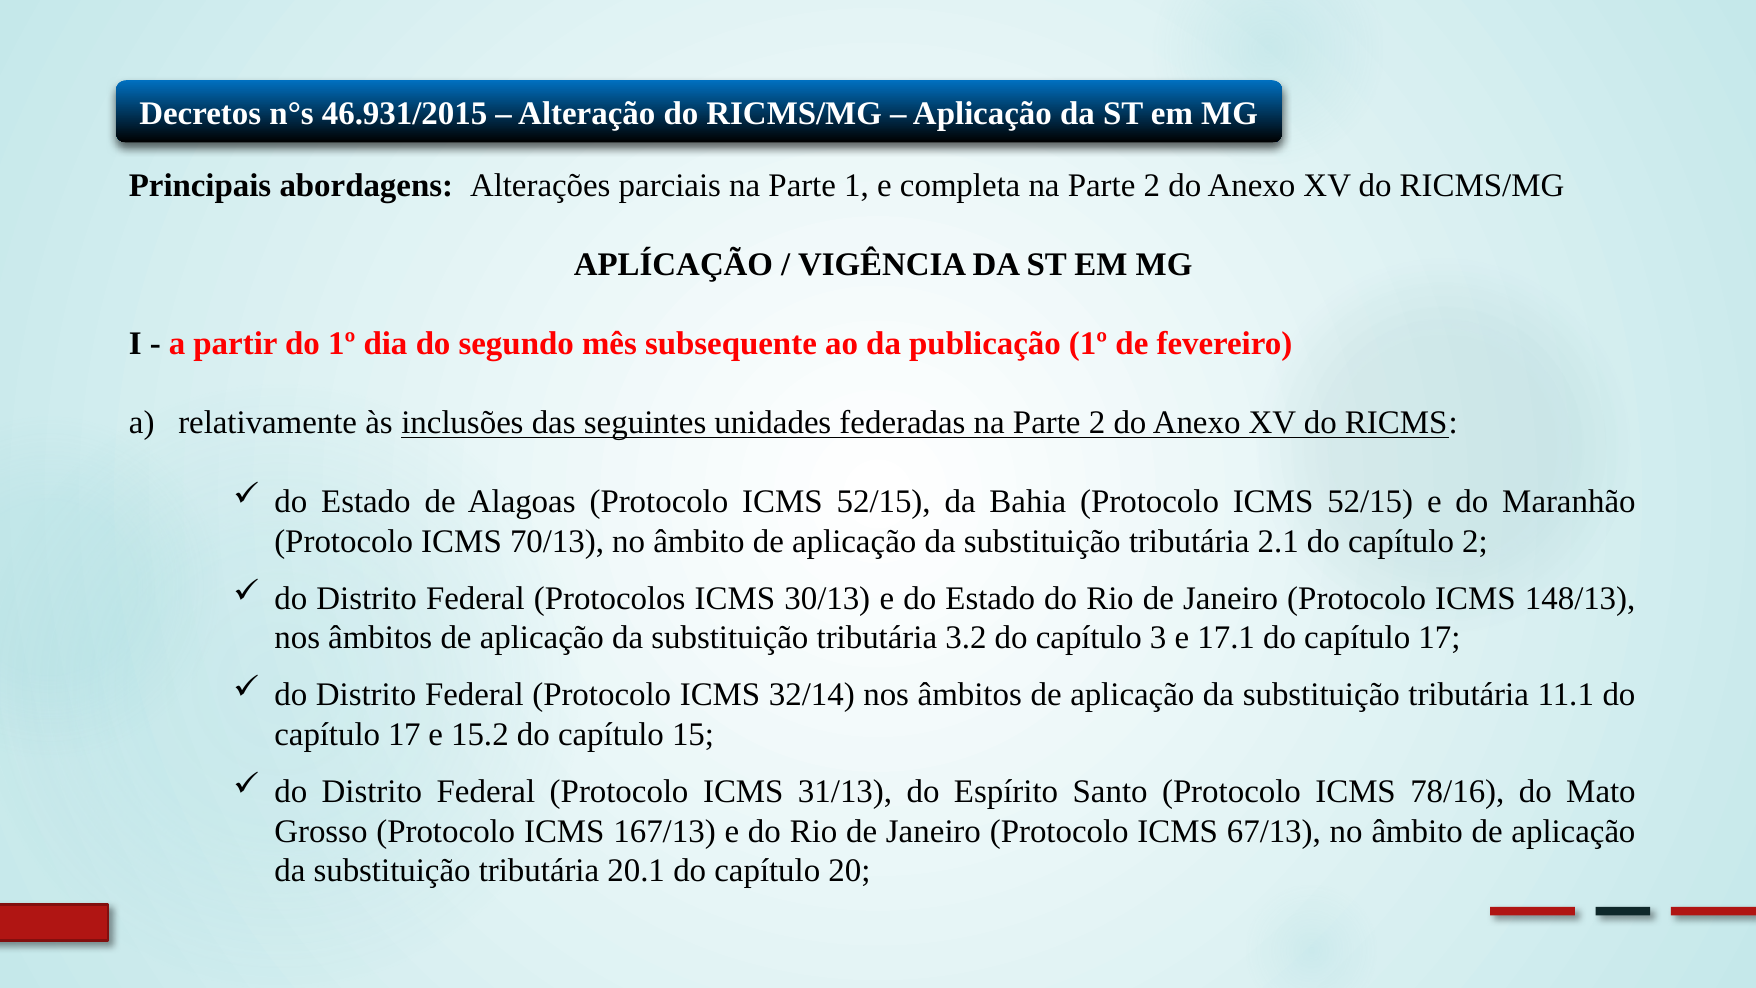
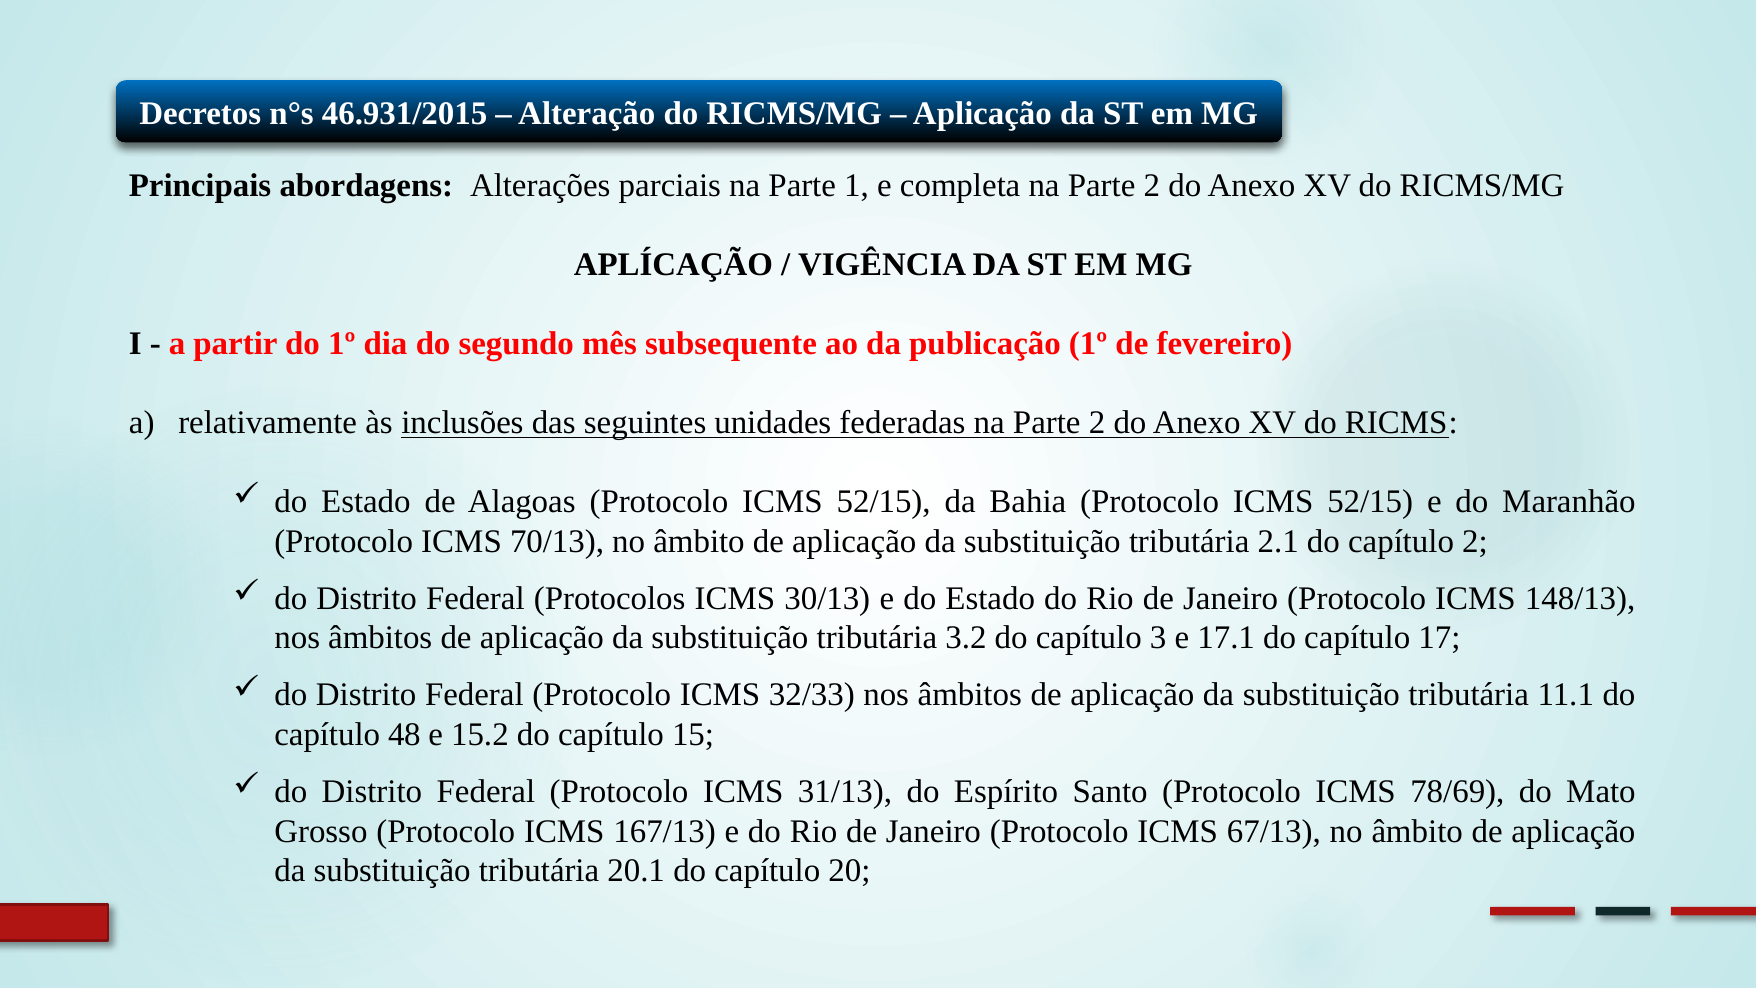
32/14: 32/14 -> 32/33 (812, 695)
17: 17 -> 48 (404, 734)
78/16: 78/16 -> 78/69 (1457, 791)
